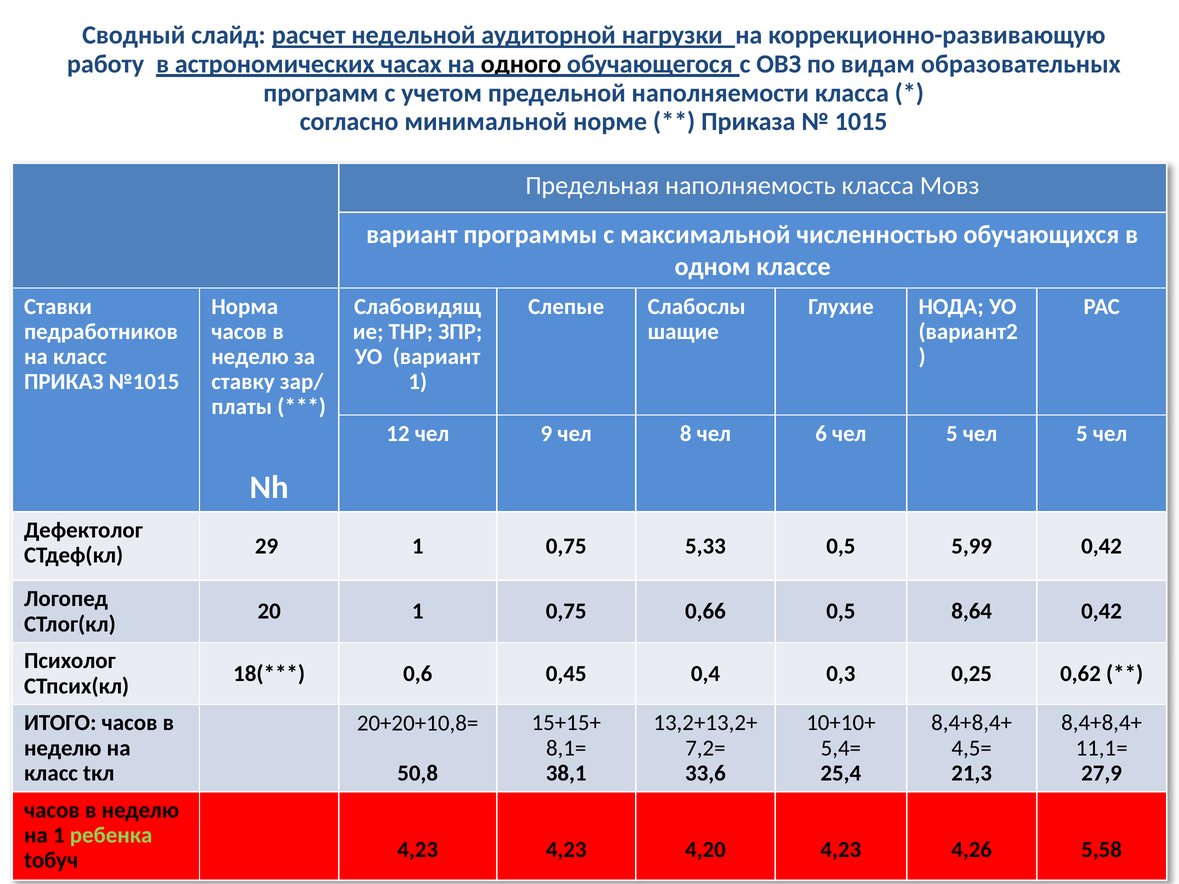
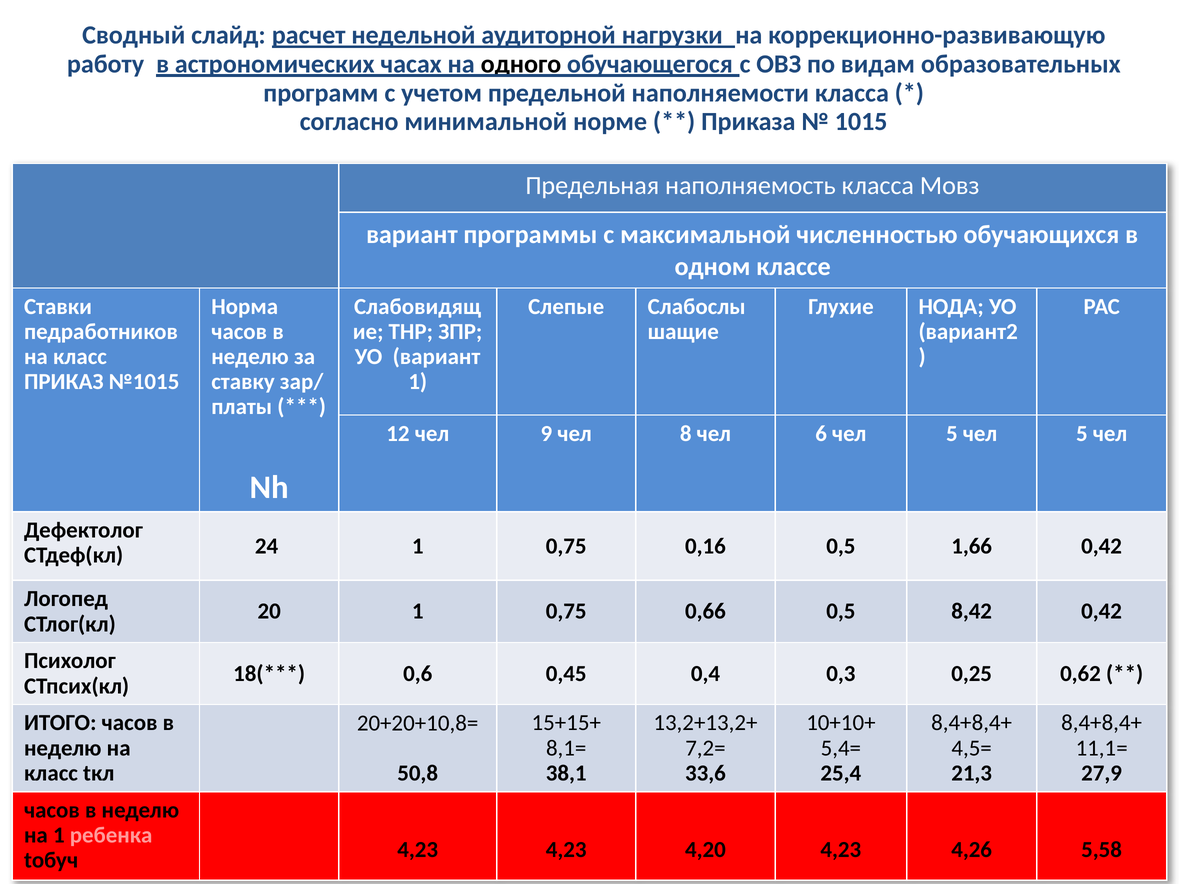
29: 29 -> 24 (267, 546)
5,33: 5,33 -> 0,16 (705, 546)
5,99: 5,99 -> 1,66 (972, 546)
8,64: 8,64 -> 8,42 (972, 612)
ребенка colour: light green -> pink (111, 835)
